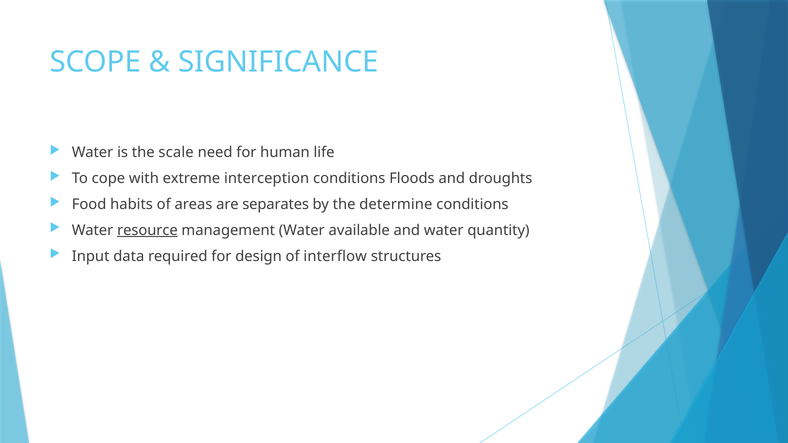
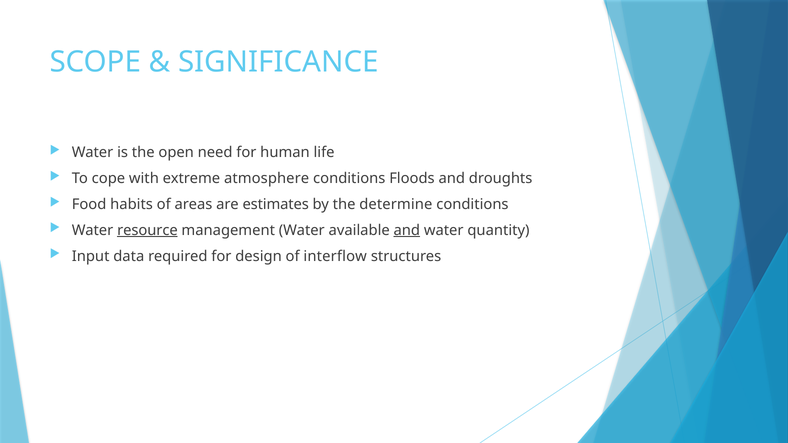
scale: scale -> open (176, 153)
interception: interception -> atmosphere (267, 178)
separates: separates -> estimates (276, 204)
and underline: none -> present (407, 230)
